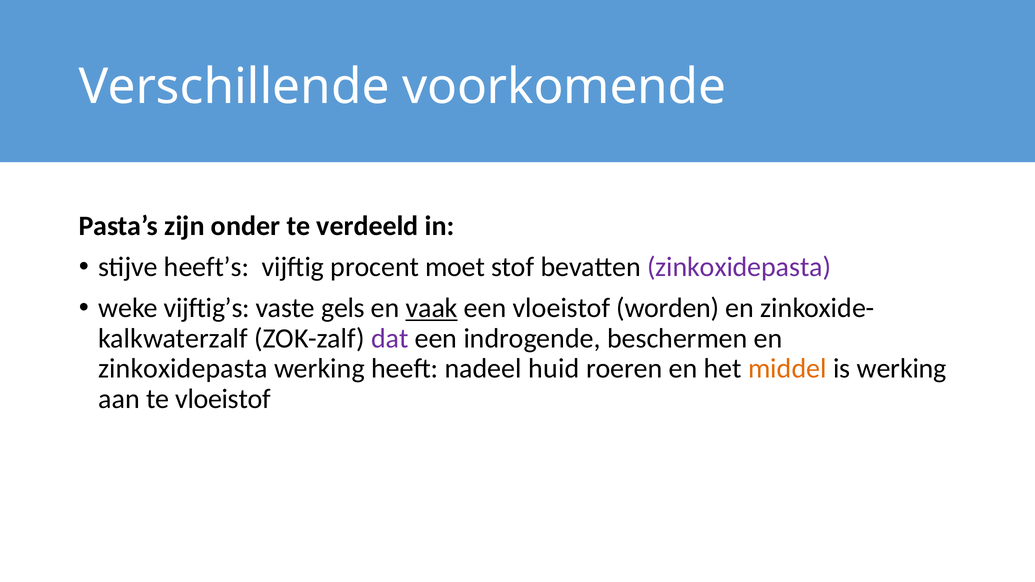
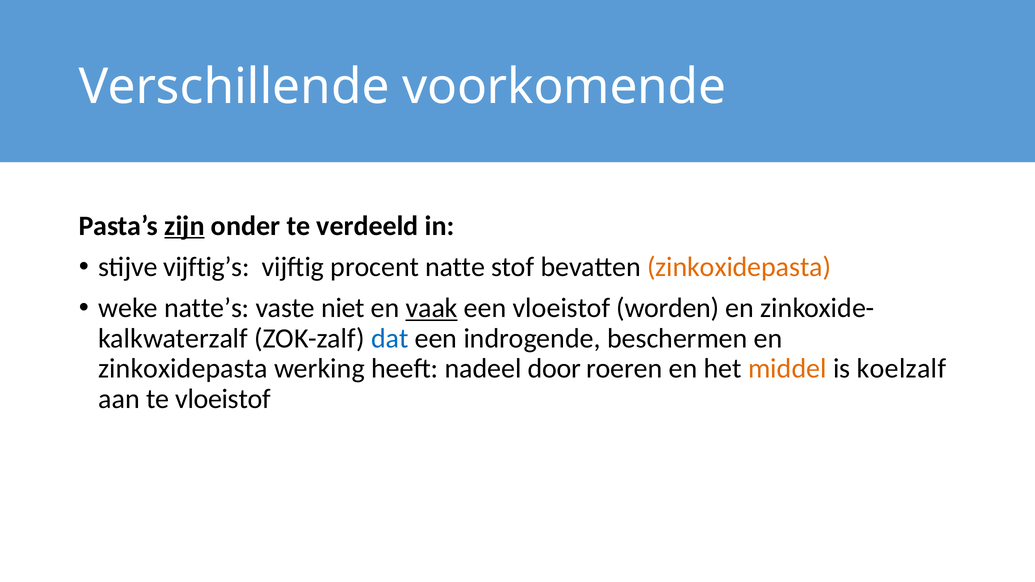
zijn underline: none -> present (185, 226)
heeft’s: heeft’s -> vijftig’s (207, 267)
moet: moet -> natte (455, 267)
zinkoxidepasta colour: purple -> orange (739, 267)
vijftig’s: vijftig’s -> natte’s (207, 308)
gels: gels -> niet (343, 308)
dat colour: purple -> blue (390, 339)
huid: huid -> door (554, 369)
is werking: werking -> koelzalf (901, 369)
